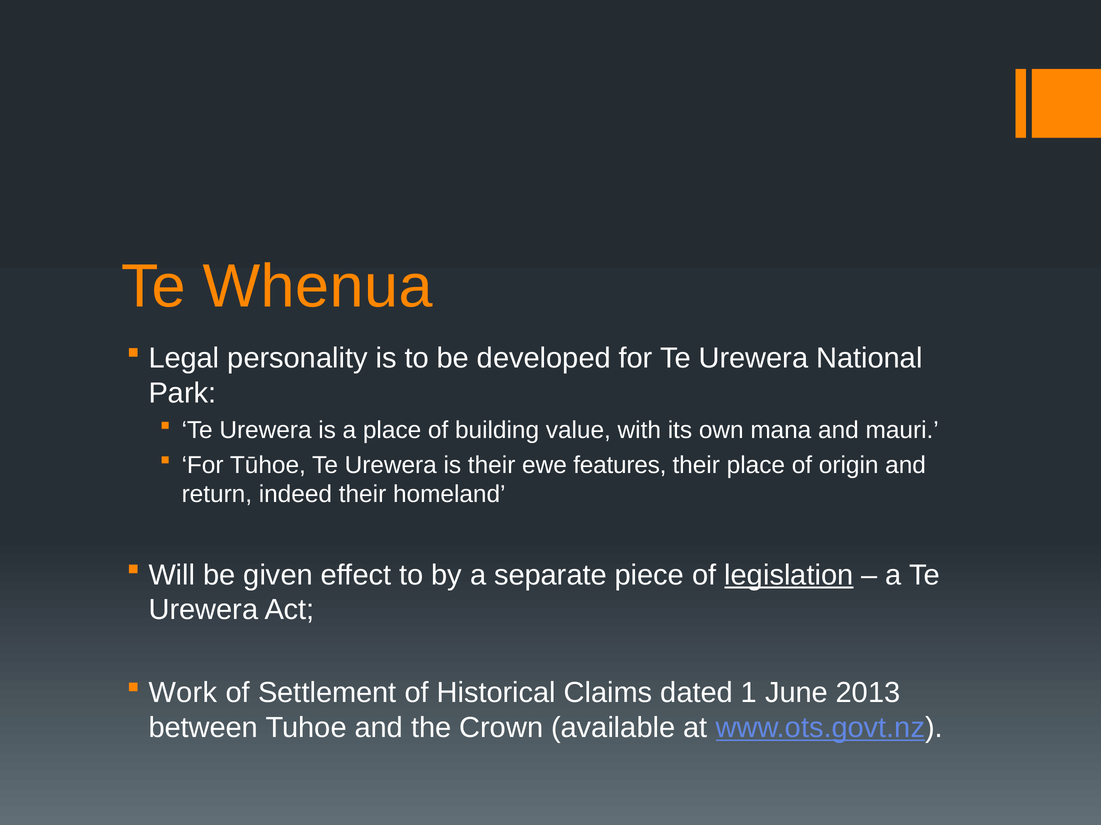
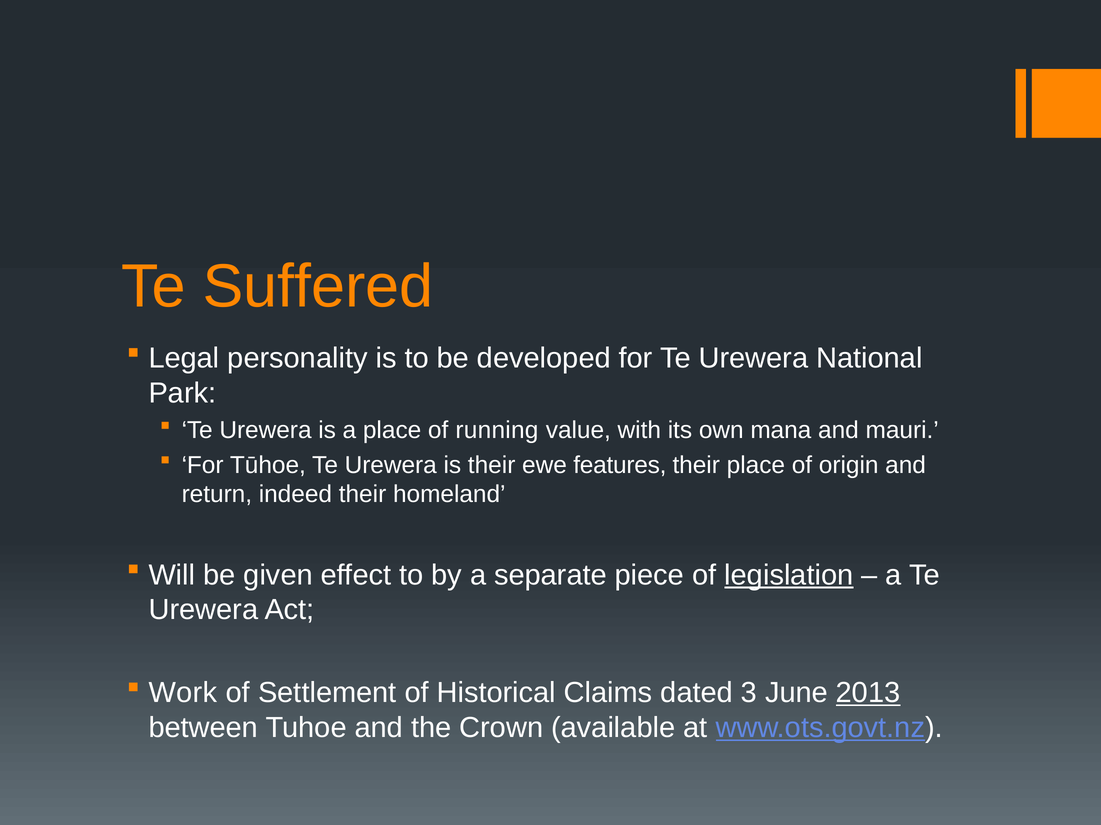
Whenua: Whenua -> Suffered (318, 287)
building: building -> running (497, 431)
1: 1 -> 3 (749, 693)
2013 underline: none -> present (868, 693)
